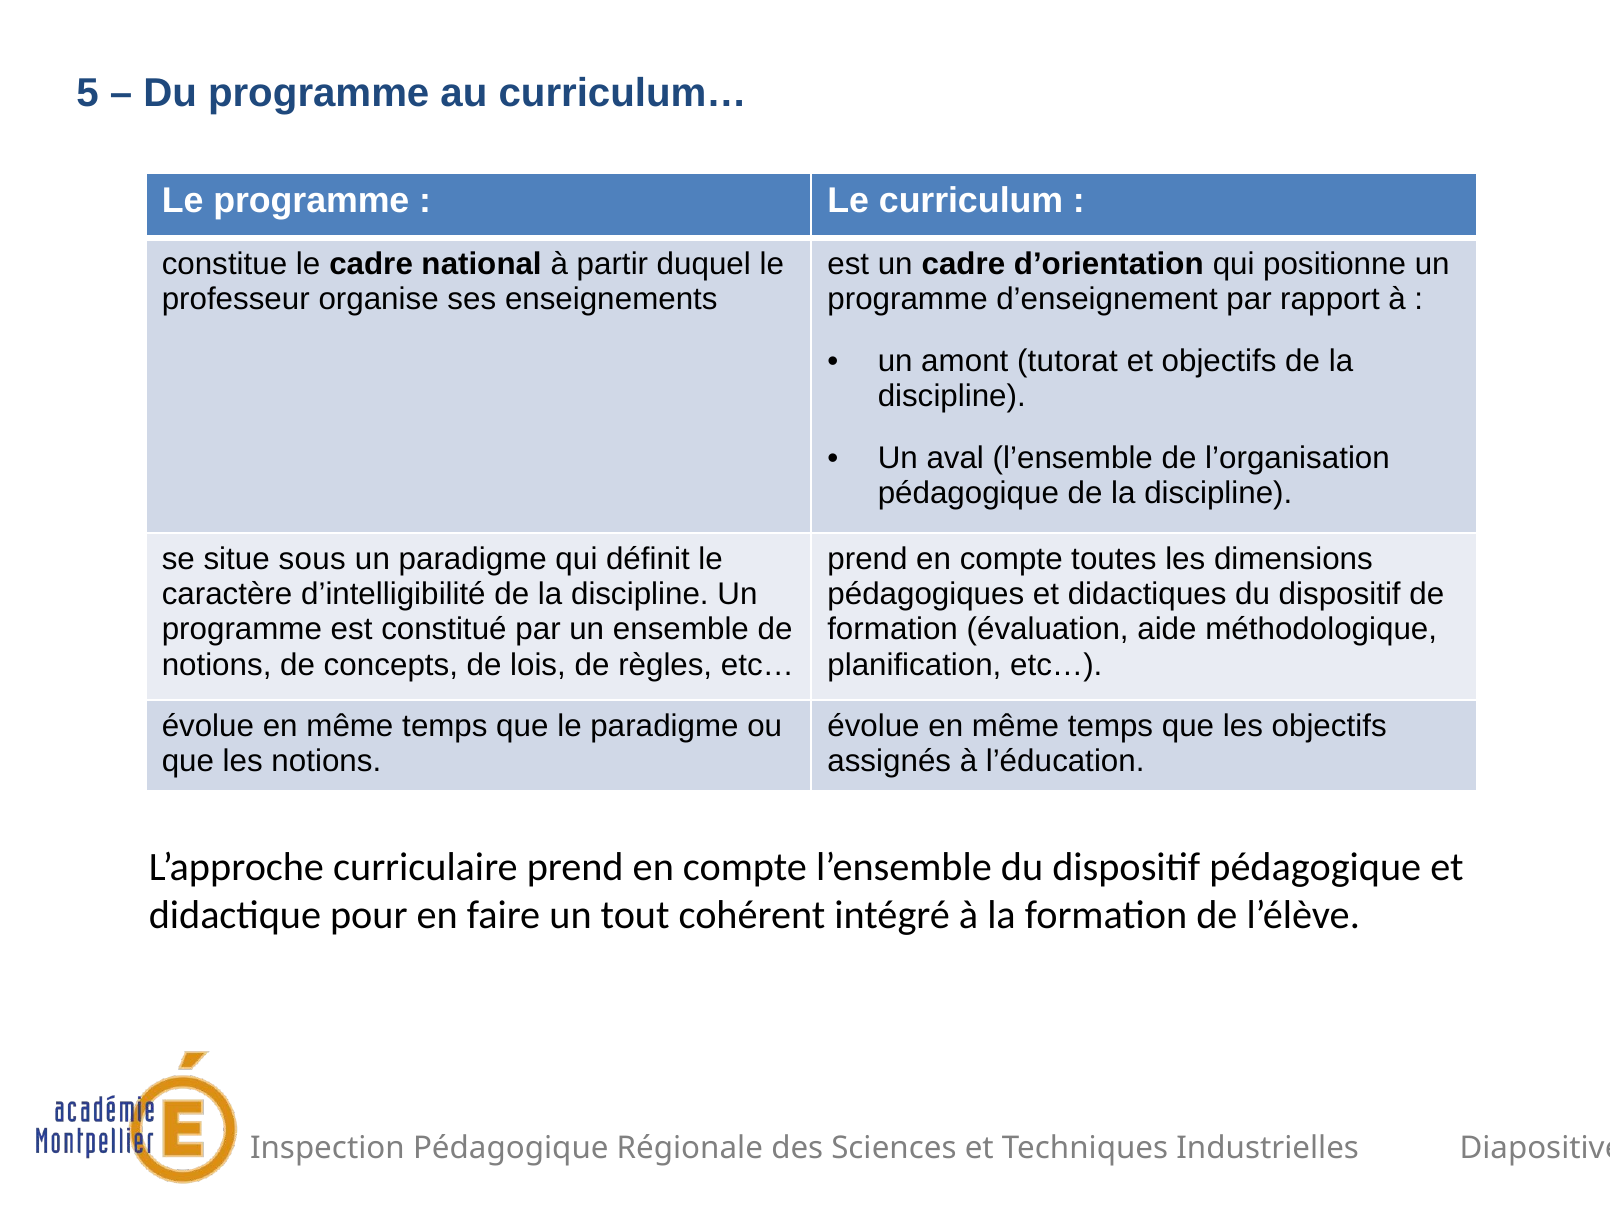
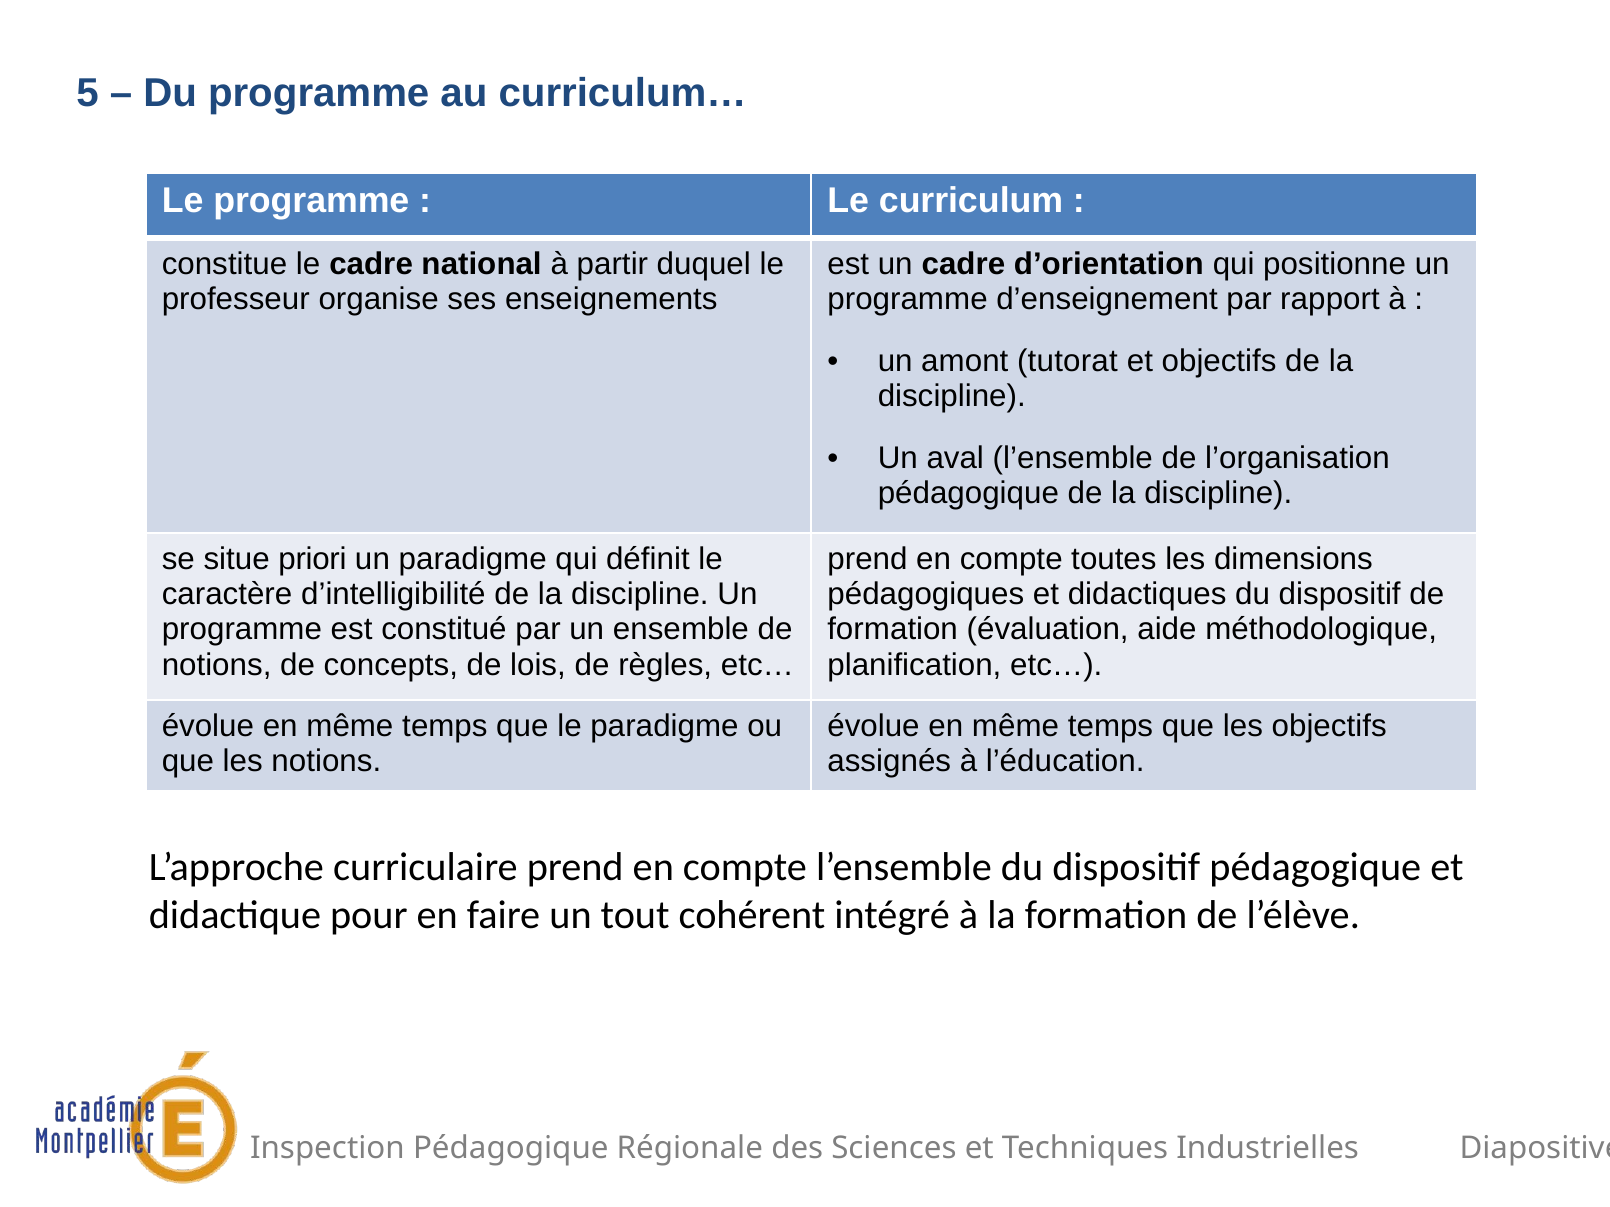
sous: sous -> priori (312, 560)
